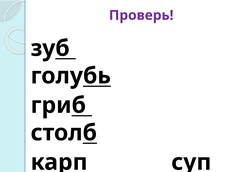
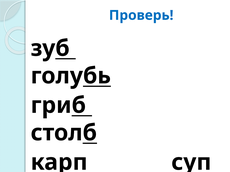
Проверь colour: purple -> blue (141, 15)
